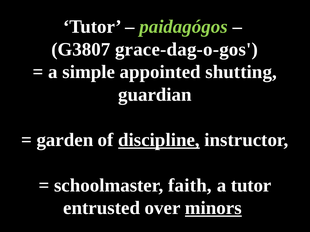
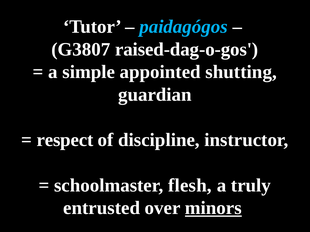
paidagógos colour: light green -> light blue (183, 27)
grace-dag-o-gos: grace-dag-o-gos -> raised-dag-o-gos (187, 49)
garden: garden -> respect (65, 140)
discipline underline: present -> none (159, 140)
faith: faith -> flesh (190, 186)
a tutor: tutor -> truly (251, 186)
